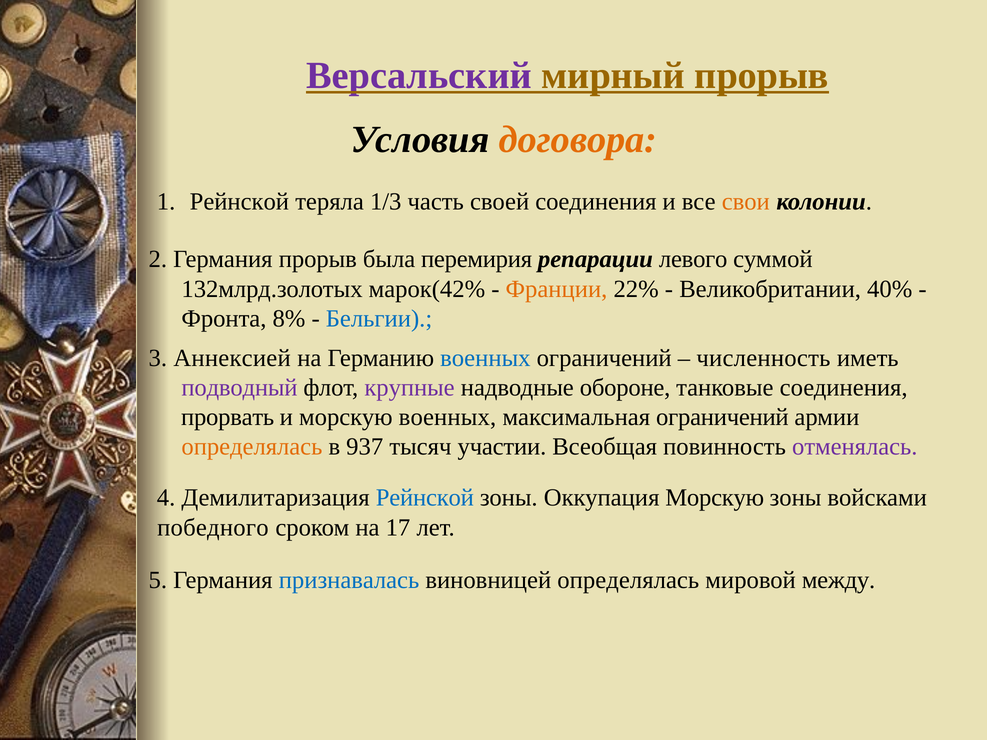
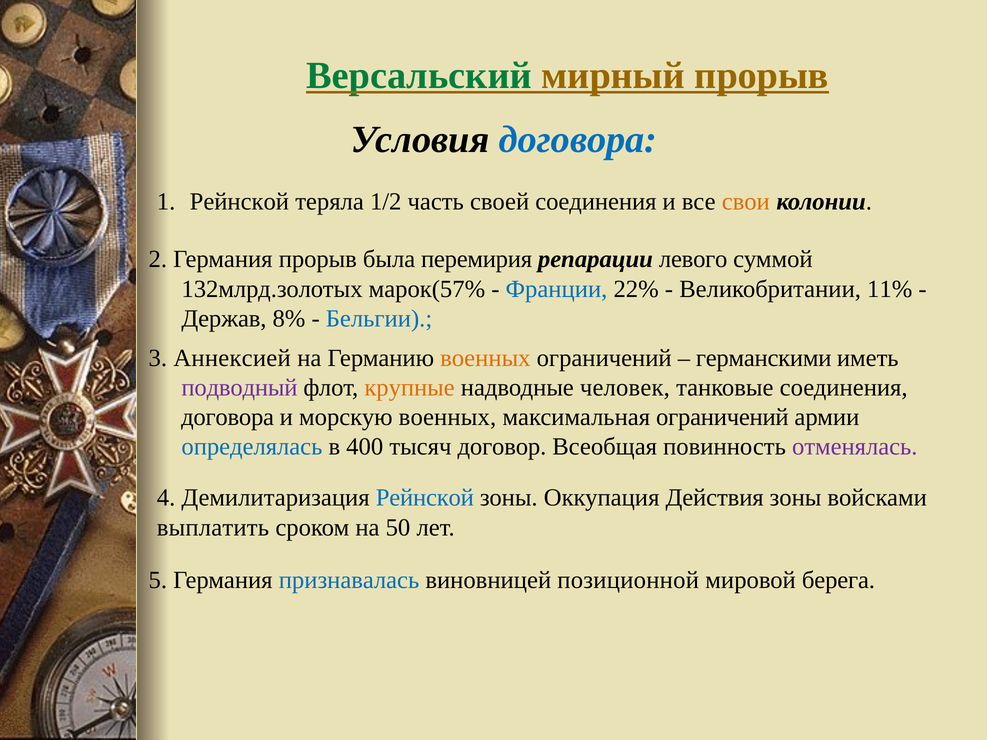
Версальский colour: purple -> green (419, 75)
договора colour: orange -> blue (578, 140)
1/3: 1/3 -> 1/2 (386, 202)
марок(42%: марок(42% -> марок(57% (427, 289)
Франции colour: orange -> blue (556, 289)
40%: 40% -> 11% (890, 289)
Фронта: Фронта -> Держав (224, 319)
военных colour: blue -> orange (485, 358)
численность: численность -> германскими (764, 358)
крупные colour: purple -> orange (410, 388)
обороне: обороне -> человек (625, 388)
прорвать: прорвать -> договора (228, 417)
определялась colour: orange -> blue (252, 447)
937: 937 -> 400 (365, 447)
участии: участии -> договор (502, 447)
Оккупация Морскую: Морскую -> Действия (715, 498)
победного: победного -> выплатить (213, 528)
17: 17 -> 50 (398, 528)
виновницей определялась: определялась -> позиционной (628, 580)
между: между -> берега (839, 580)
